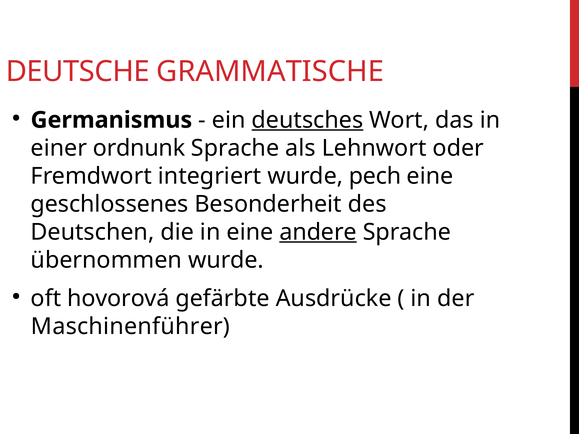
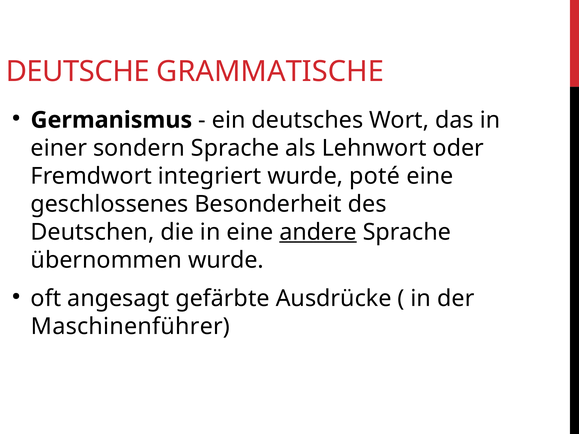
deutsches underline: present -> none (307, 120)
ordnunk: ordnunk -> sondern (139, 148)
pech: pech -> poté (375, 176)
hovorová: hovorová -> angesagt (118, 299)
